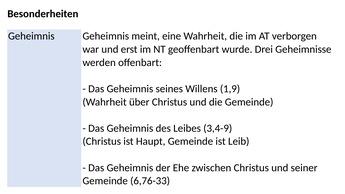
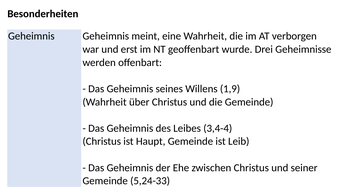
3,4-9: 3,4-9 -> 3,4-4 (218, 128)
6,76-33: 6,76-33 -> 5,24-33 (150, 181)
